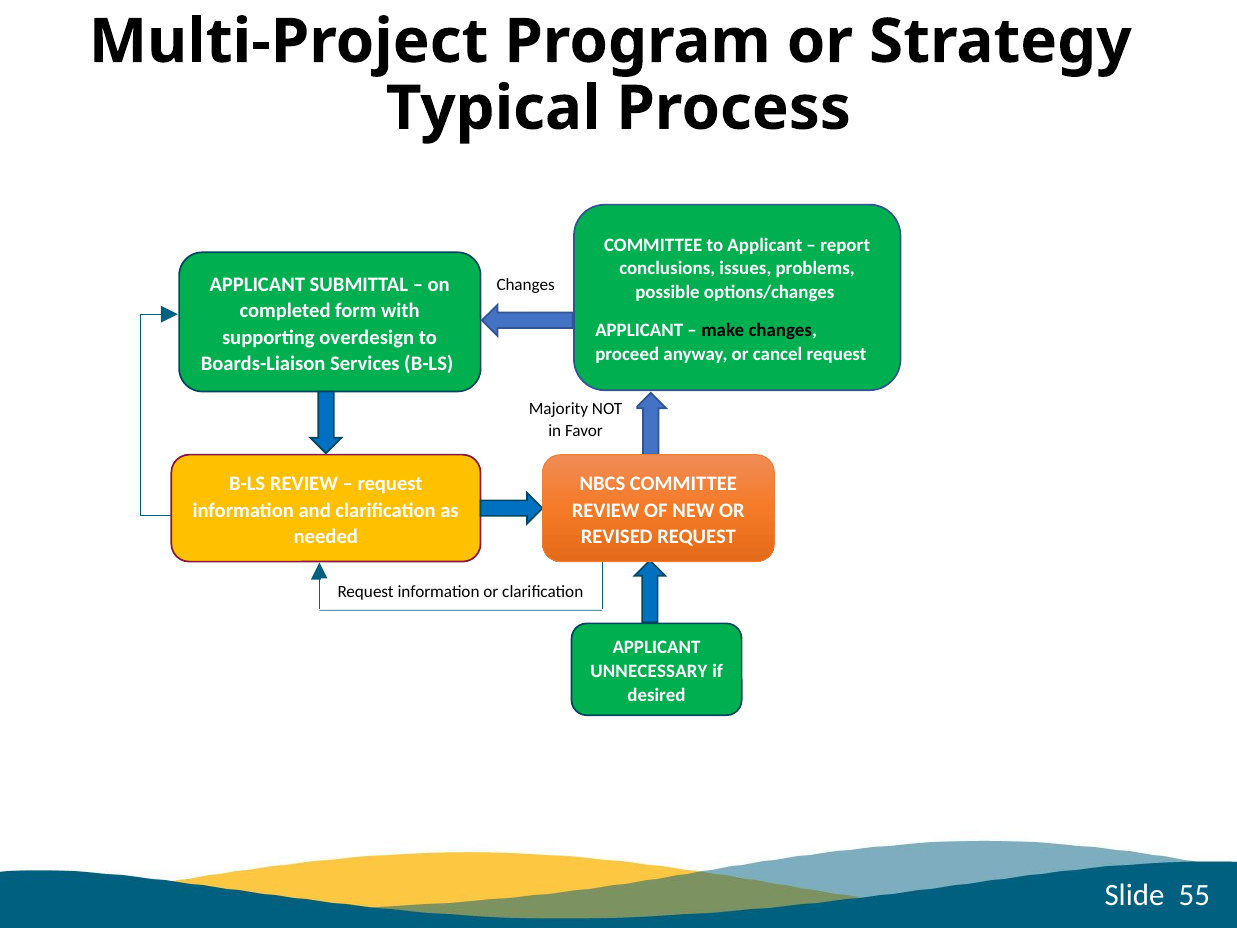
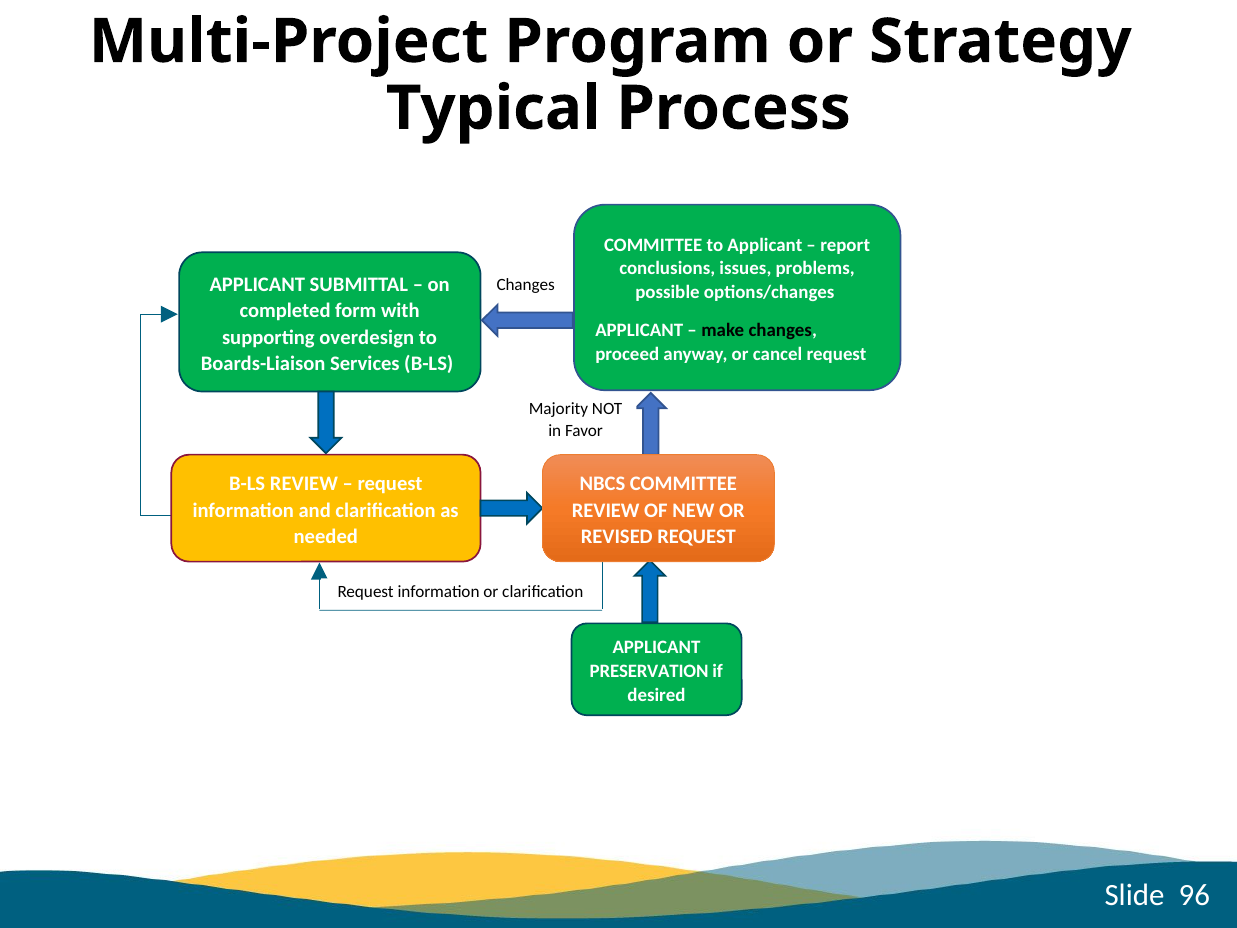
UNNECESSARY: UNNECESSARY -> PRESERVATION (649, 671)
55: 55 -> 96 (1194, 895)
